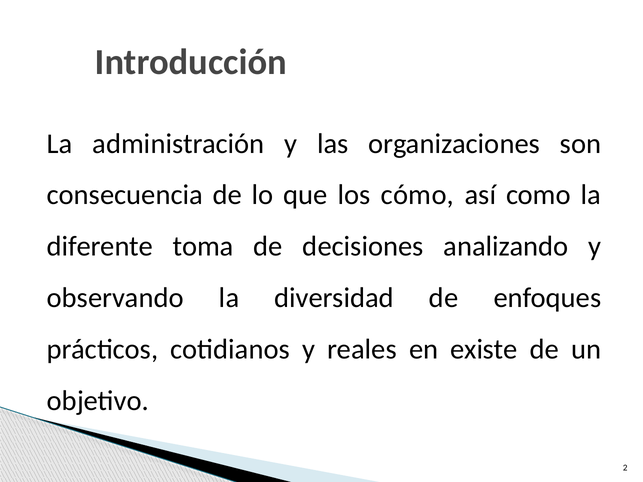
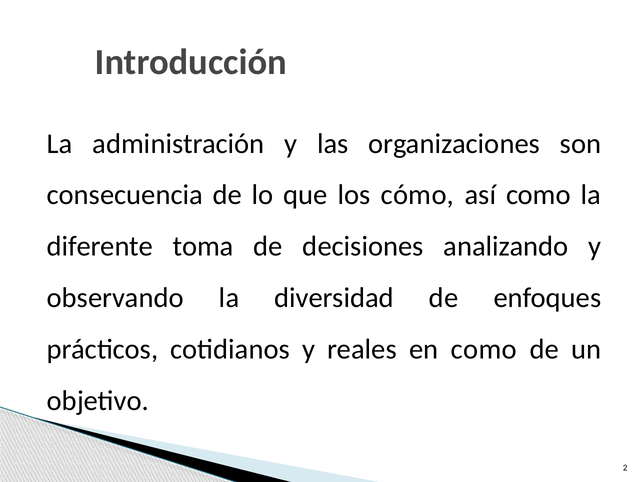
en existe: existe -> como (484, 350)
